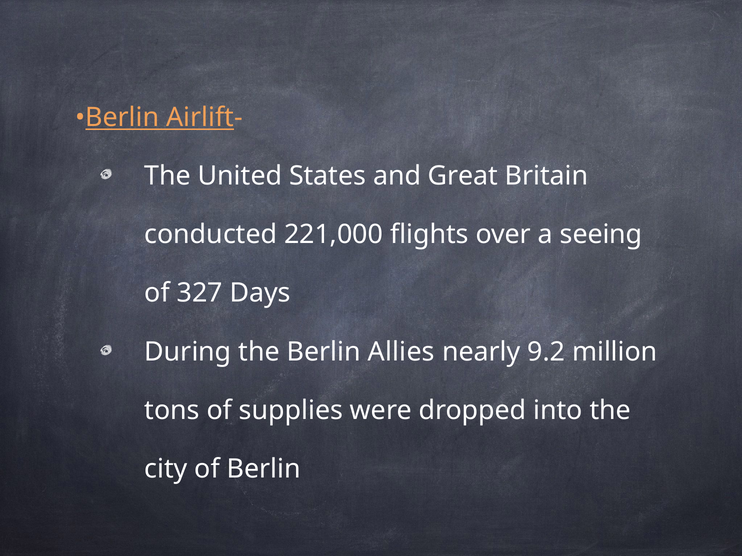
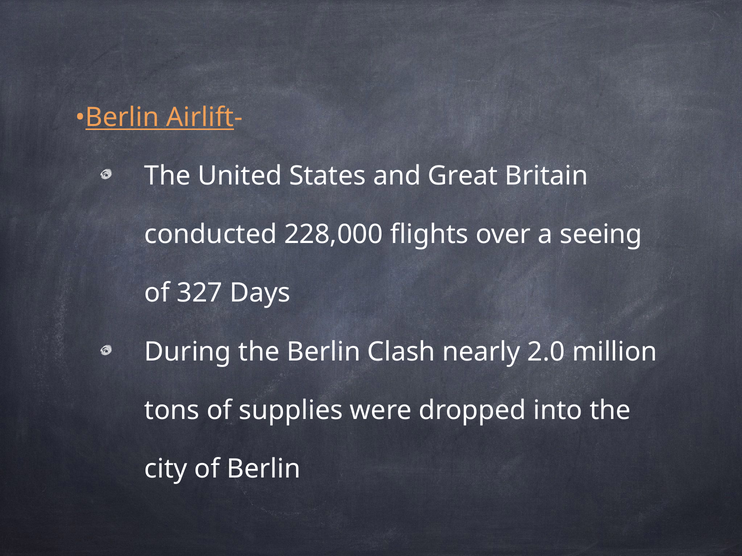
221,000: 221,000 -> 228,000 (334, 235)
Allies: Allies -> Clash (401, 352)
9.2: 9.2 -> 2.0 (546, 352)
